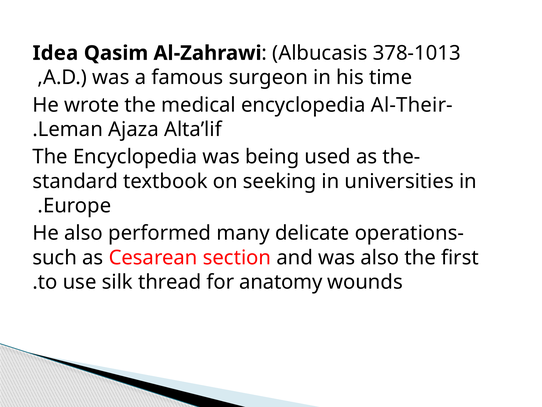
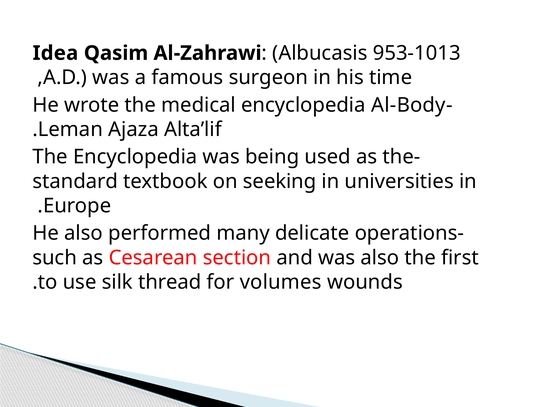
378-1013: 378-1013 -> 953-1013 (417, 53)
Al-Their: Al-Their -> Al-Body (408, 105)
anatomy: anatomy -> volumes (281, 282)
